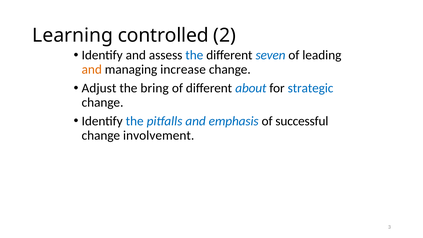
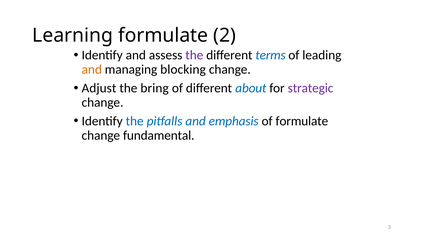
Learning controlled: controlled -> formulate (163, 36)
the colour: blue -> purple (194, 55)
seven: seven -> terms (271, 55)
increase: increase -> blocking (183, 69)
strategic colour: blue -> purple (311, 88)
of successful: successful -> formulate (302, 121)
involvement: involvement -> fundamental (159, 135)
